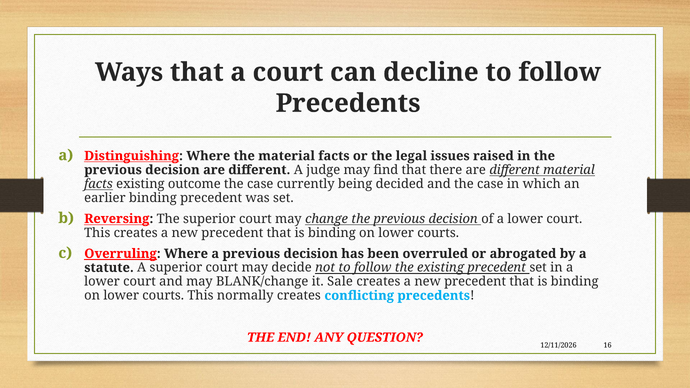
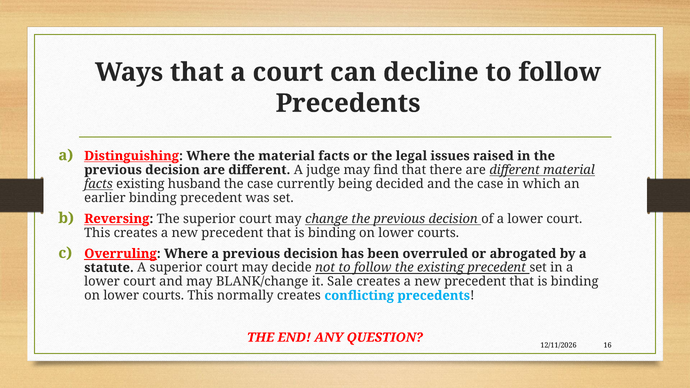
outcome: outcome -> husband (194, 184)
